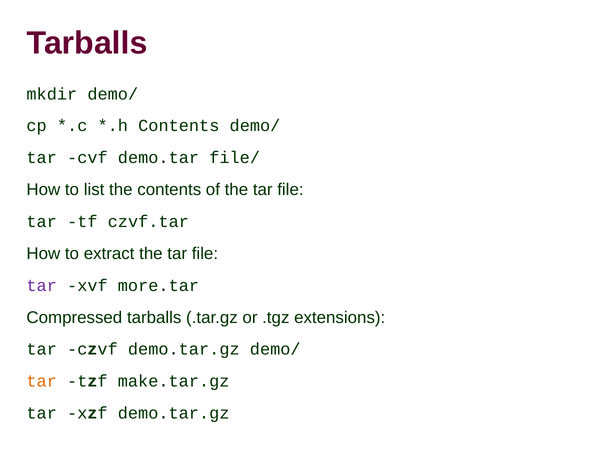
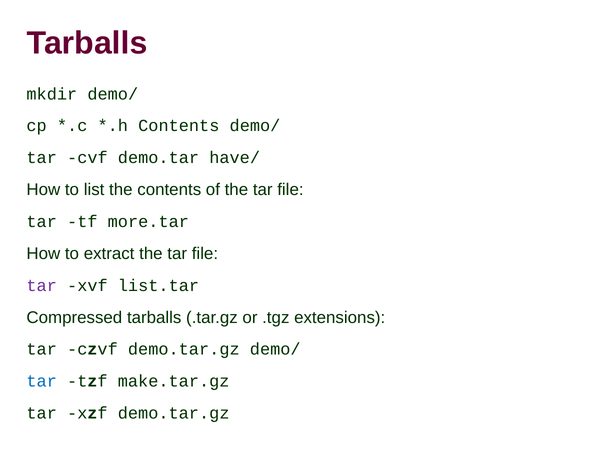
file/: file/ -> have/ (235, 158)
czvf.tar: czvf.tar -> more.tar (148, 222)
more.tar: more.tar -> list.tar (158, 286)
tar colour: orange -> blue (42, 381)
